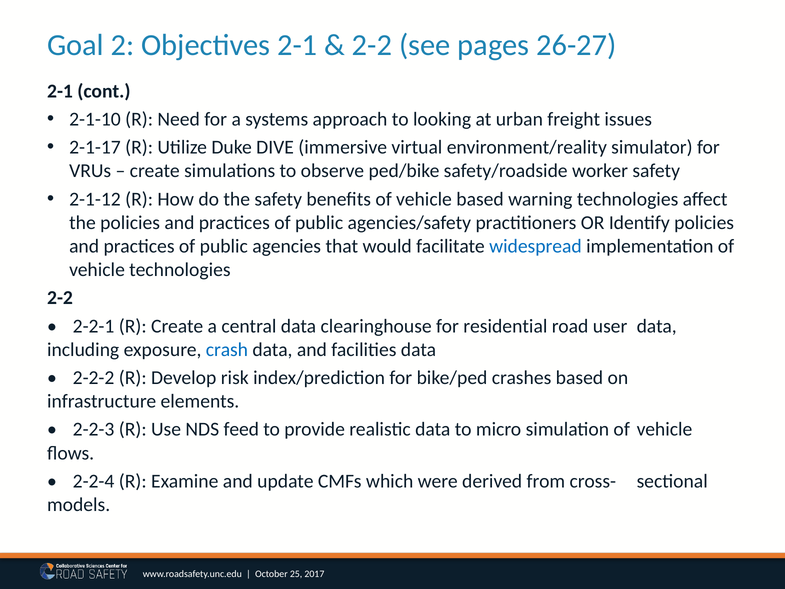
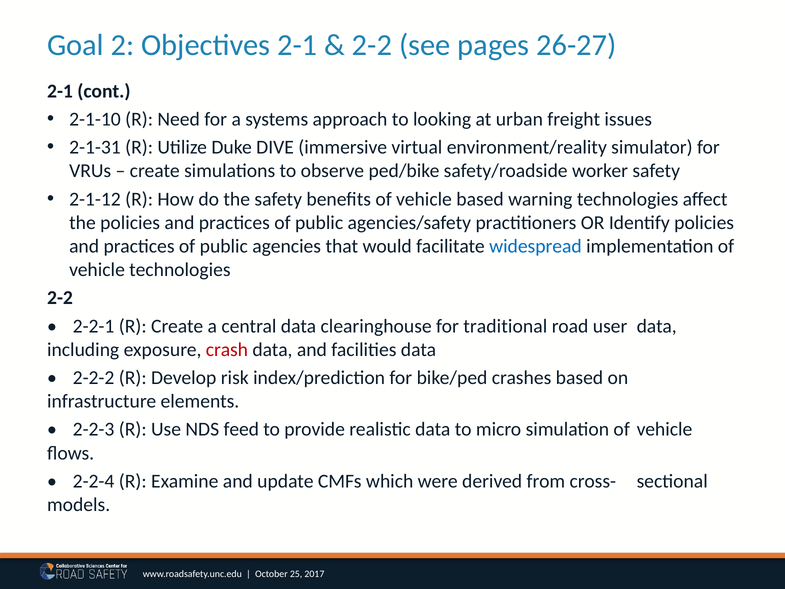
2-1-17: 2-1-17 -> 2-1-31 (95, 147)
residential: residential -> traditional (505, 326)
crash colour: blue -> red (227, 349)
